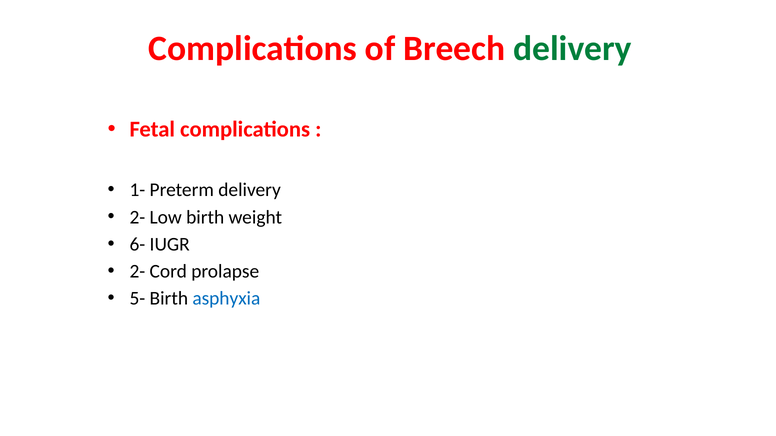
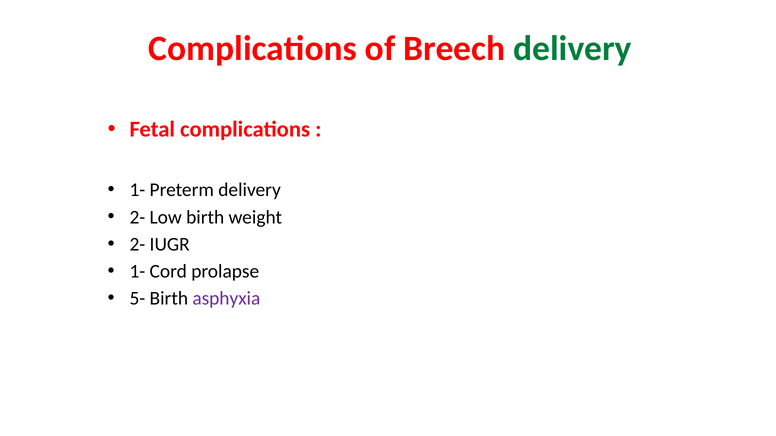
6-: 6- -> 2- (137, 245)
2-: 2- -> 1- (137, 272)
asphyxia colour: blue -> purple (226, 299)
